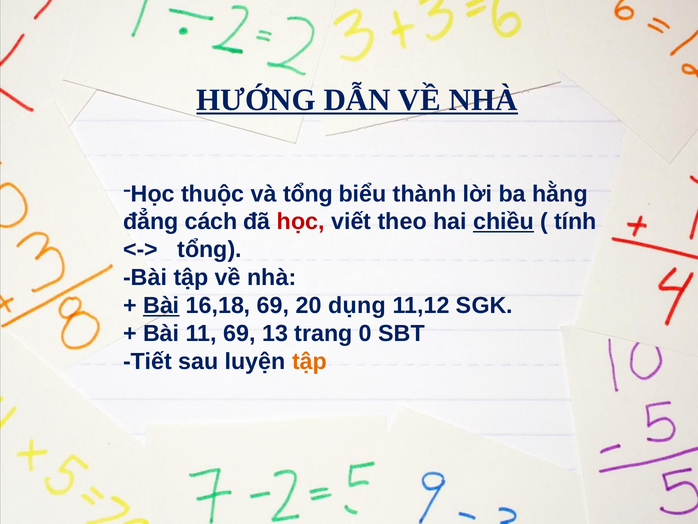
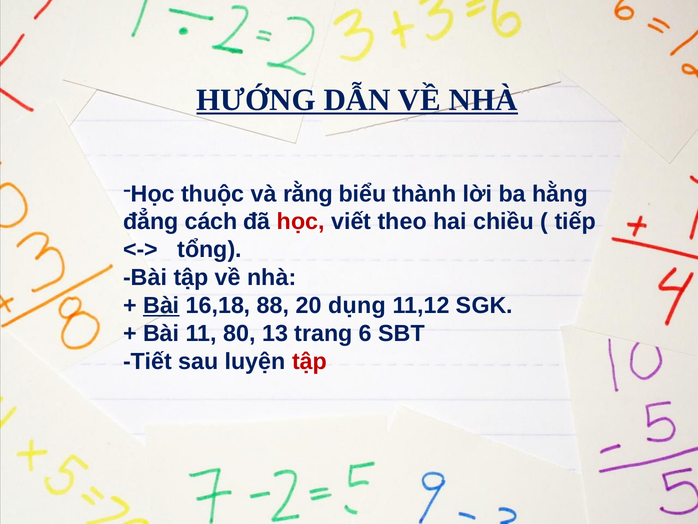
và tổng: tổng -> rằng (308, 194)
chiều underline: present -> none (504, 222)
tính: tính -> tiếp (575, 222)
16,18 69: 69 -> 88 (273, 305)
11 69: 69 -> 80 (239, 333)
0: 0 -> 6 (365, 333)
tập colour: orange -> red (309, 361)
